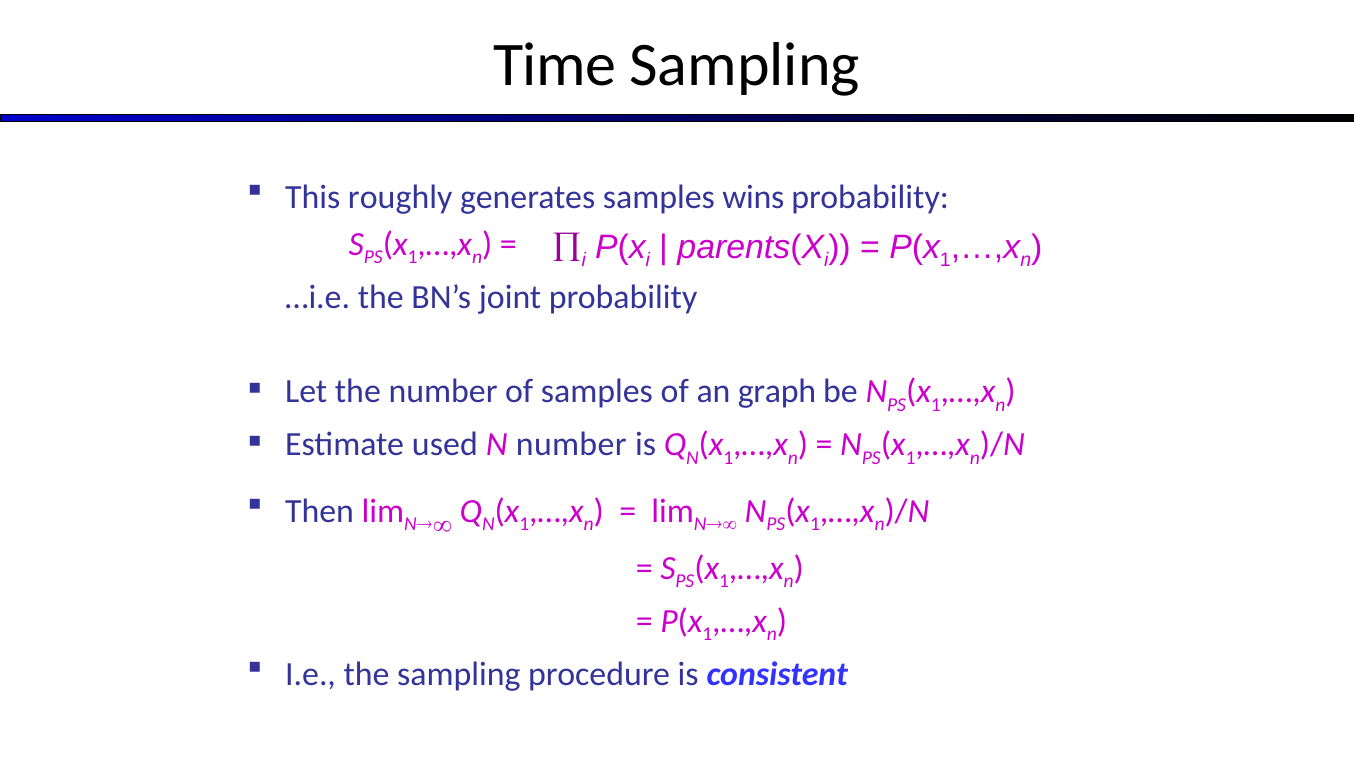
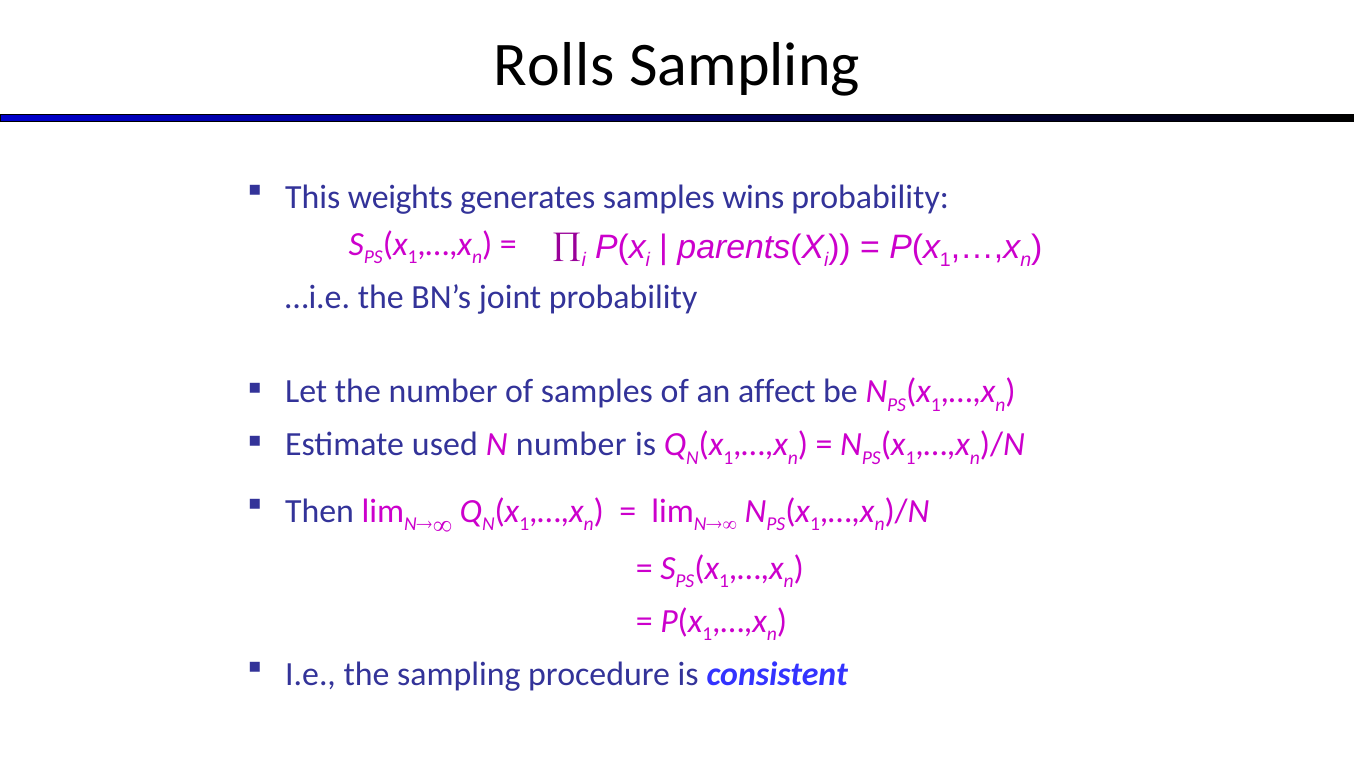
Time: Time -> Rolls (554, 65)
roughly: roughly -> weights (400, 197)
graph: graph -> affect (777, 392)
